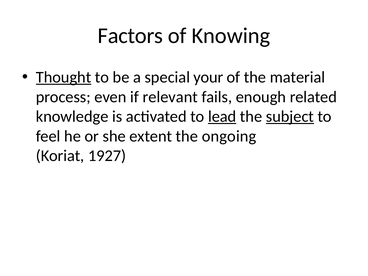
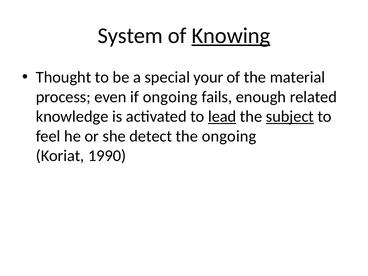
Factors: Factors -> System (130, 36)
Knowing underline: none -> present (231, 36)
Thought underline: present -> none (64, 77)
if relevant: relevant -> ongoing (170, 97)
extent: extent -> detect (151, 136)
1927: 1927 -> 1990 (107, 156)
